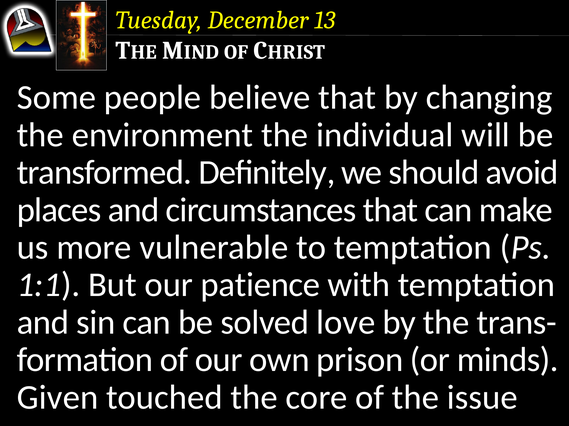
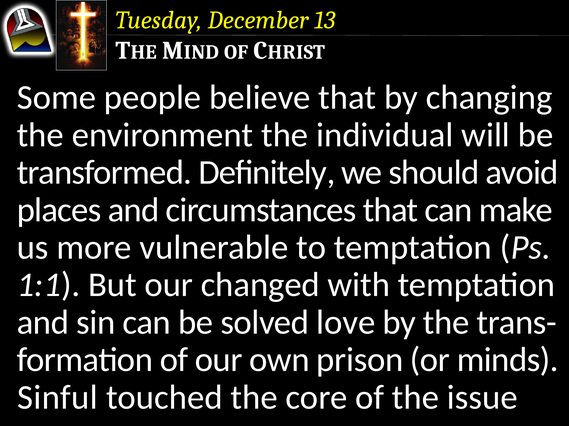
patience: patience -> changed (260, 285)
Given: Given -> Sinful (57, 398)
